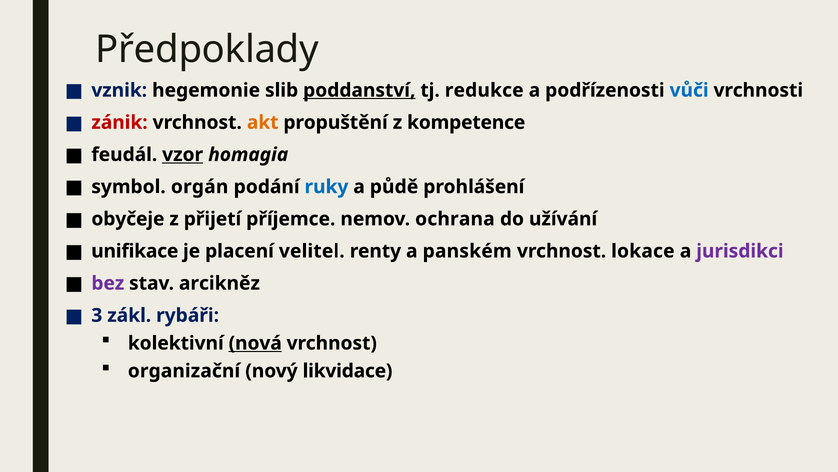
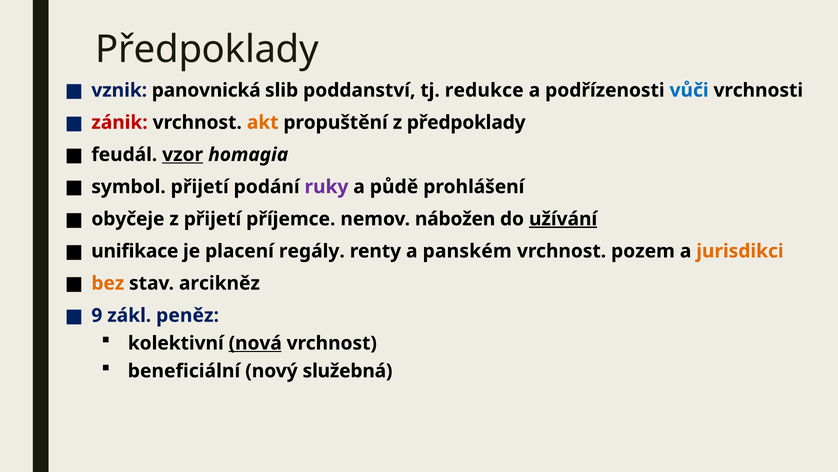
hegemonie: hegemonie -> panovnická (206, 90)
poddanství underline: present -> none (359, 90)
z kompetence: kompetence -> předpoklady (466, 122)
symbol orgán: orgán -> přijetí (200, 187)
ruky colour: blue -> purple (326, 187)
ochrana: ochrana -> nábožen (455, 219)
užívání underline: none -> present (563, 219)
velitel: velitel -> regály (312, 251)
lokace: lokace -> pozem (643, 251)
jurisdikci colour: purple -> orange (740, 251)
bez colour: purple -> orange (108, 283)
3: 3 -> 9 (97, 315)
rybáři: rybáři -> peněz (188, 315)
organizační: organizační -> beneficiální (184, 371)
likvidace: likvidace -> služebná (348, 371)
